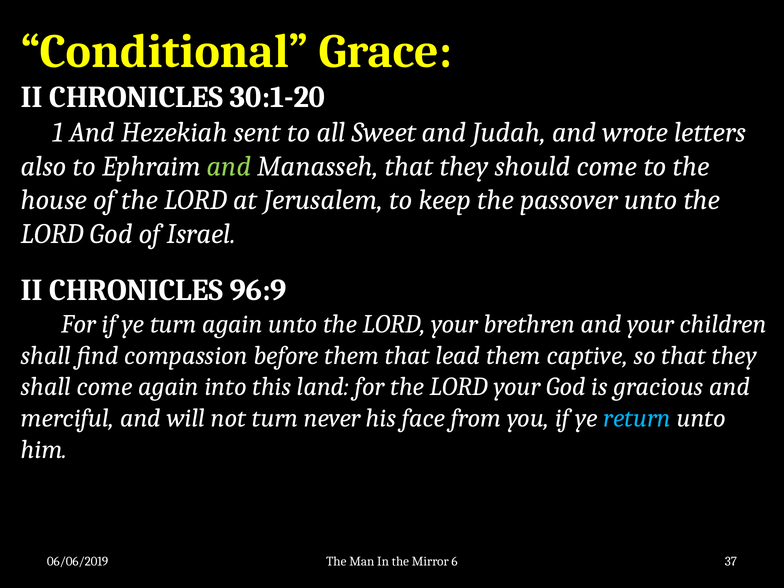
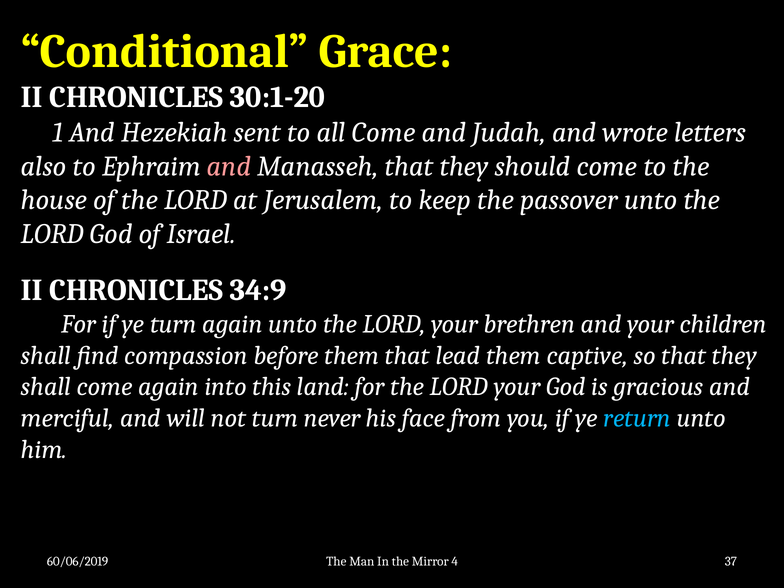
all Sweet: Sweet -> Come (384, 132)
and colour: light green -> pink (229, 166)
96:9: 96:9 -> 34:9 (258, 290)
06/06/2019: 06/06/2019 -> 60/06/2019 (78, 562)
6: 6 -> 4 (455, 562)
